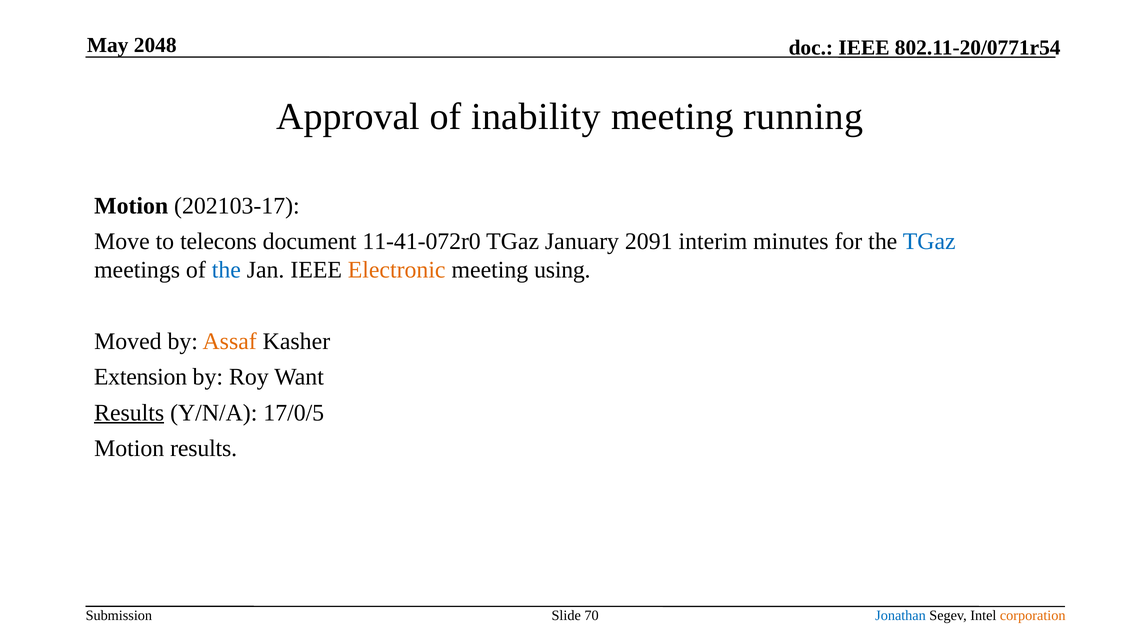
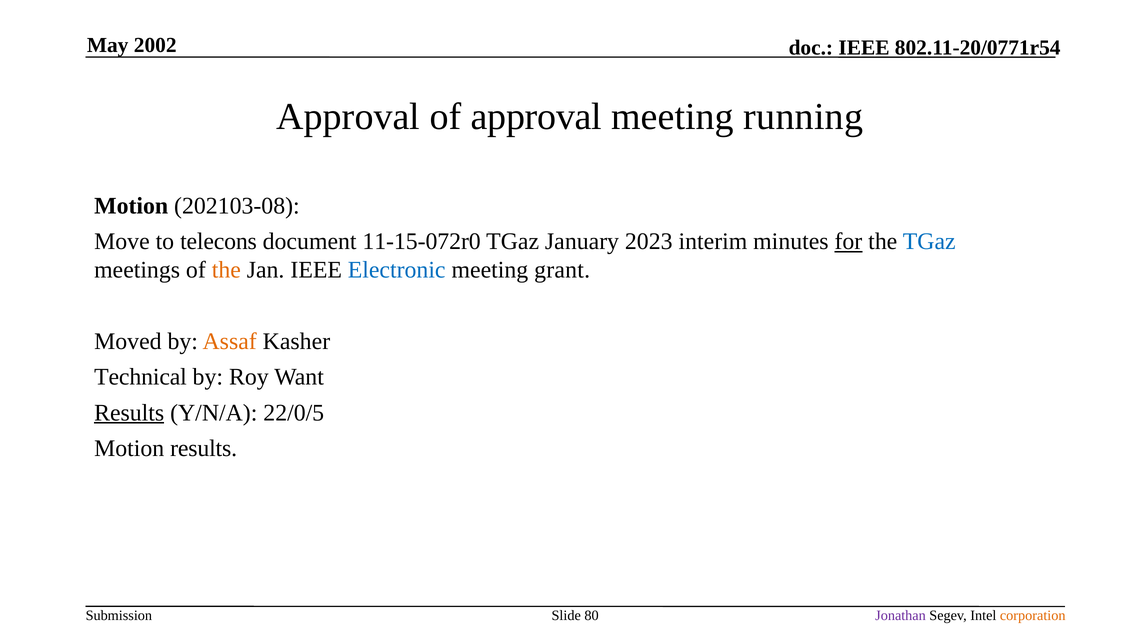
2048: 2048 -> 2002 (155, 45)
of inability: inability -> approval (536, 117)
202103-17: 202103-17 -> 202103-08 (237, 206)
11-41-072r0: 11-41-072r0 -> 11-15-072r0 (422, 241)
2091: 2091 -> 2023 (649, 241)
for underline: none -> present (848, 241)
the colour: blue -> orange (226, 270)
Electronic colour: orange -> blue (397, 270)
using: using -> grant (562, 270)
Extension: Extension -> Technical (140, 377)
17/0/5: 17/0/5 -> 22/0/5 (294, 413)
70: 70 -> 80 (592, 616)
Jonathan colour: blue -> purple (901, 616)
